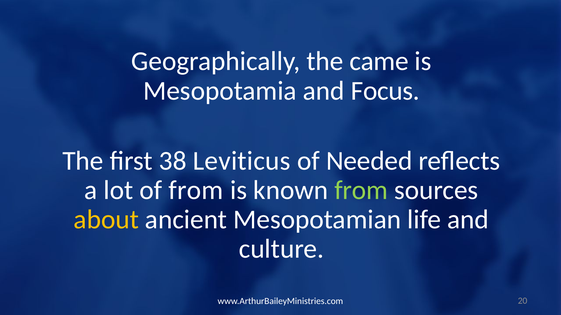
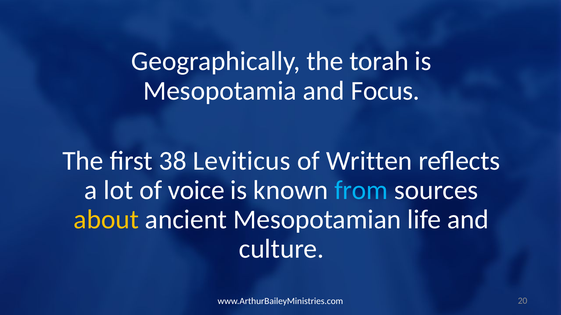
came: came -> torah (379, 61)
Needed: Needed -> Written (369, 161)
of from: from -> voice (196, 190)
from colour: light green -> light blue (361, 190)
